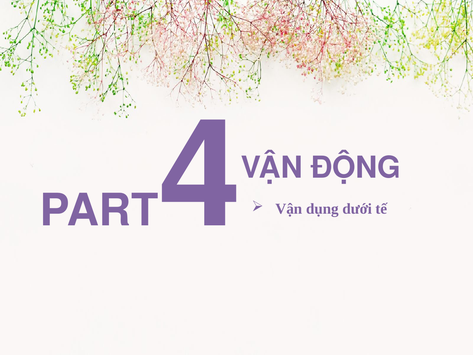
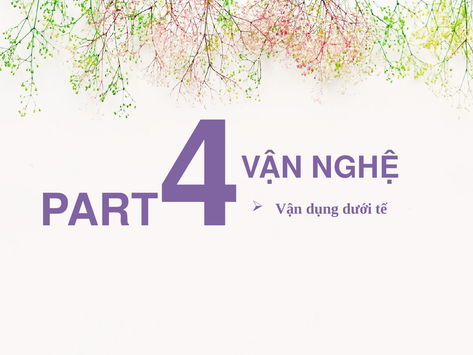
ĐỘNG: ĐỘNG -> NGHỆ (355, 168)
